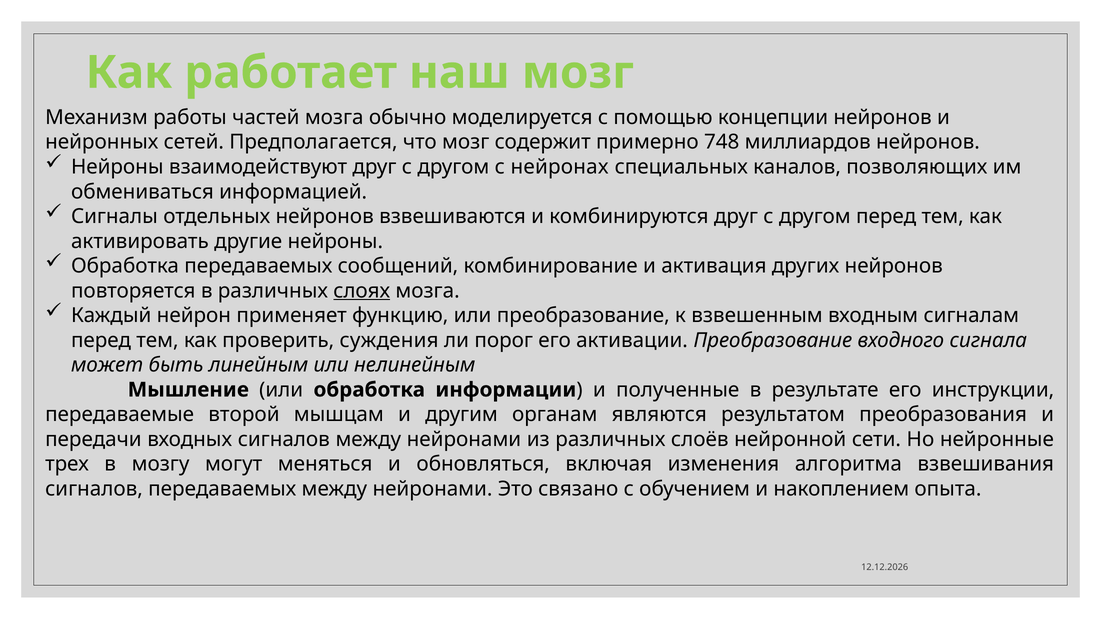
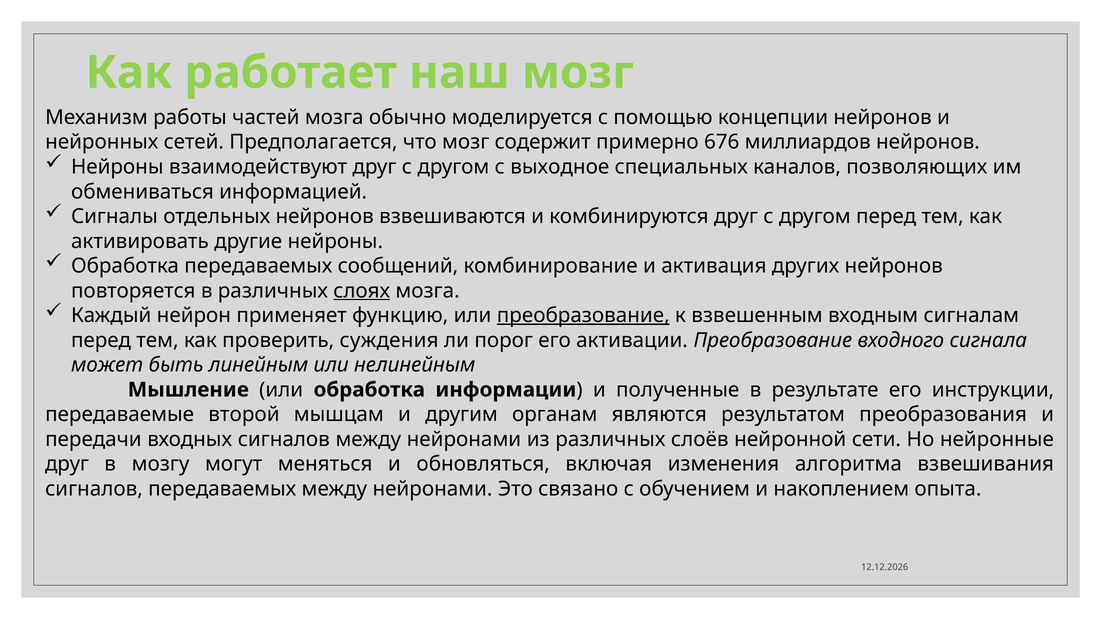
748: 748 -> 676 (722, 142)
нейронаx: нейронаx -> выходное (560, 167)
преобразование underline: none -> present (583, 316)
трех: трех -> друг (67, 464)
